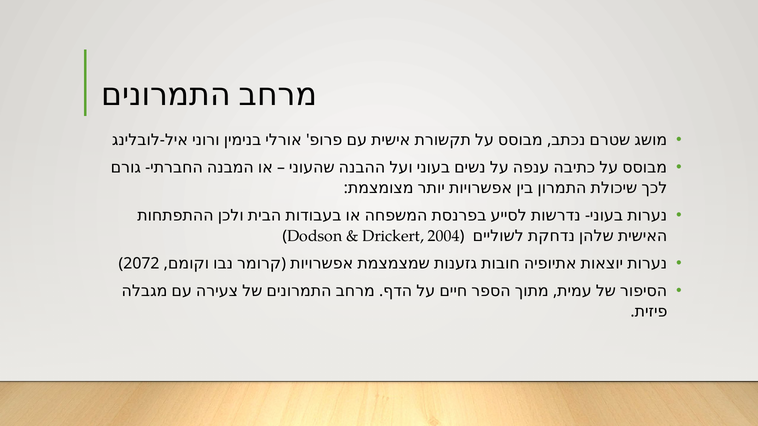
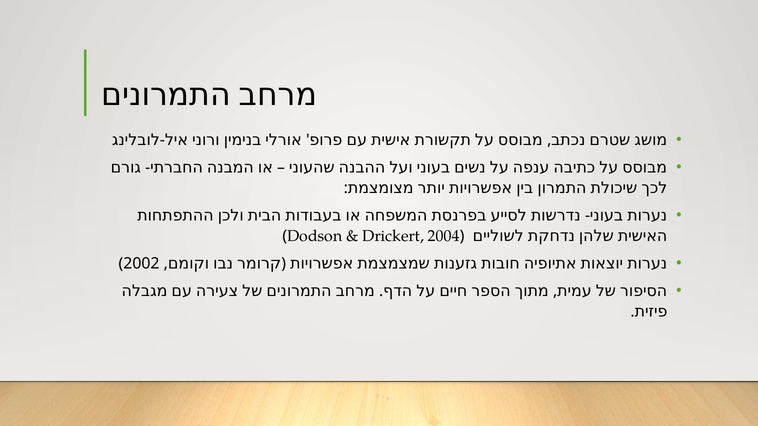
2072: 2072 -> 2002 (141, 264)
